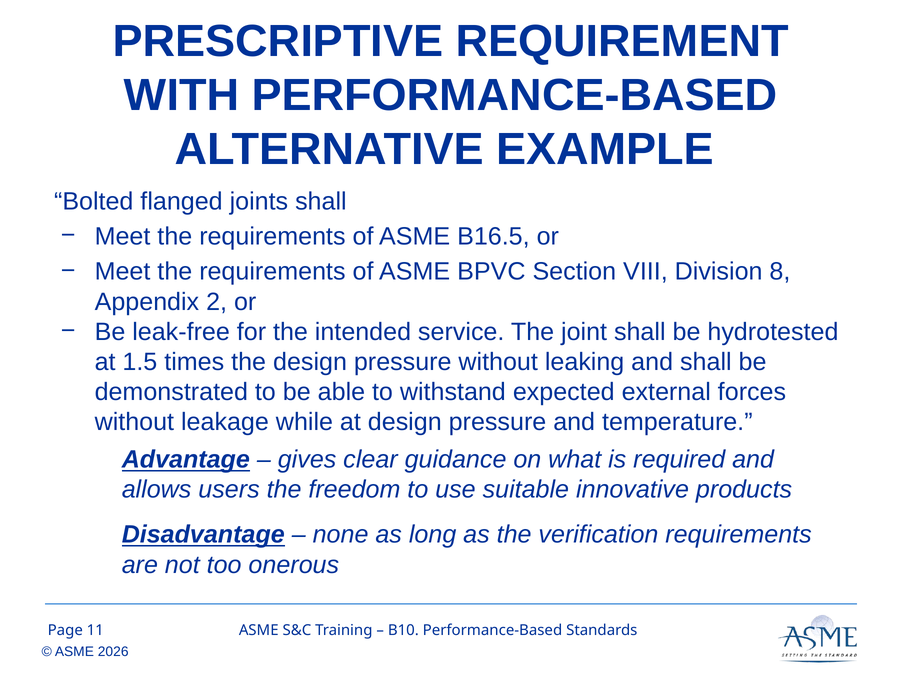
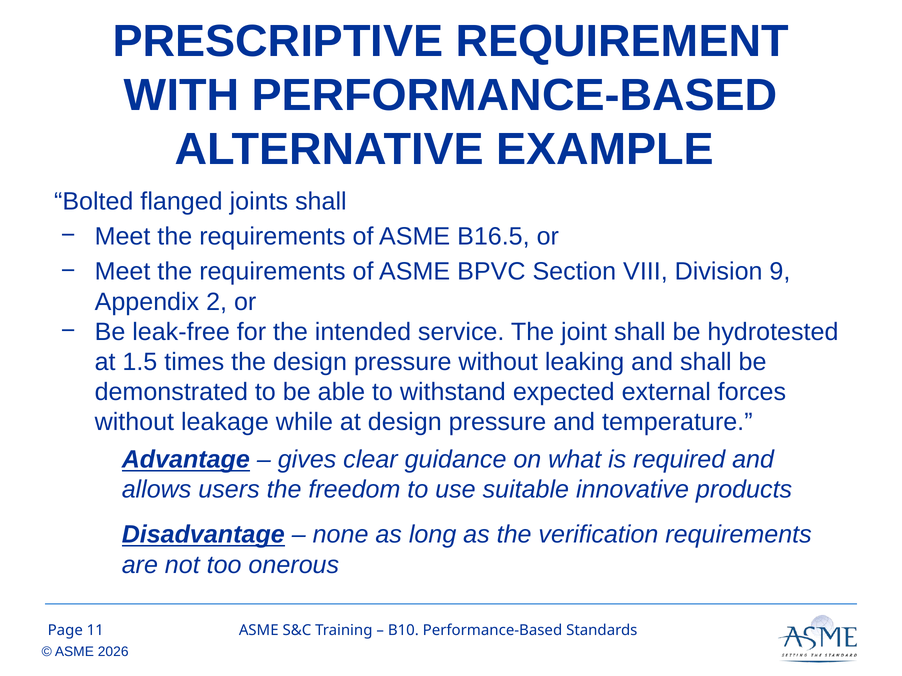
8: 8 -> 9 (780, 272)
